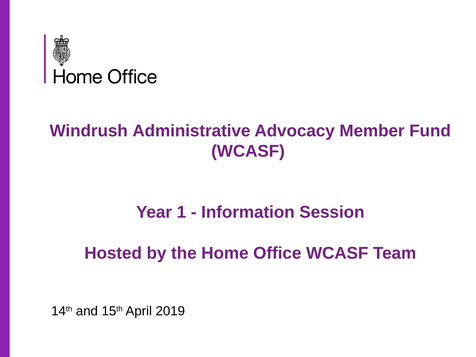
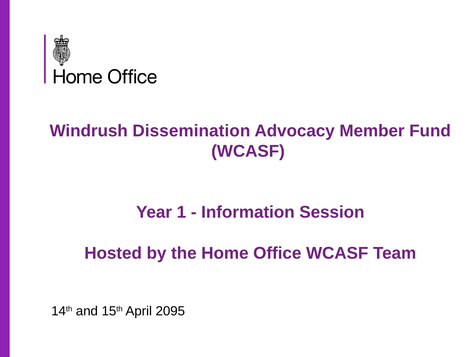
Administrative: Administrative -> Dissemination (191, 131)
2019: 2019 -> 2095 (170, 311)
